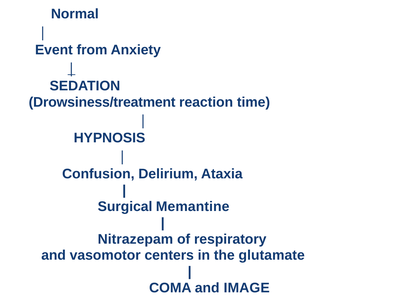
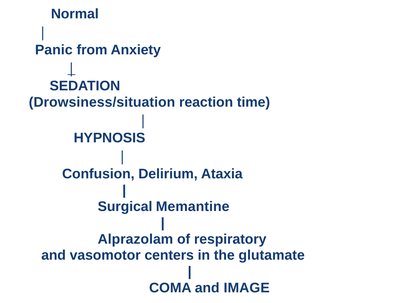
Event: Event -> Panic (54, 50)
Drowsiness/treatment: Drowsiness/treatment -> Drowsiness/situation (102, 102)
Nitrazepam: Nitrazepam -> Alprazolam (135, 239)
